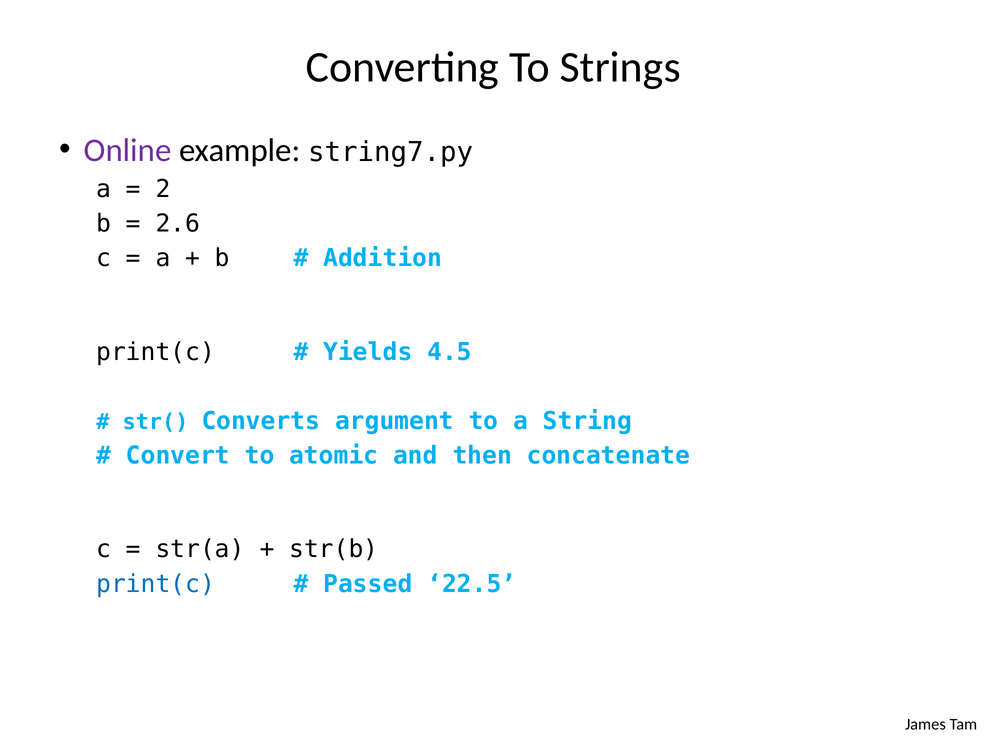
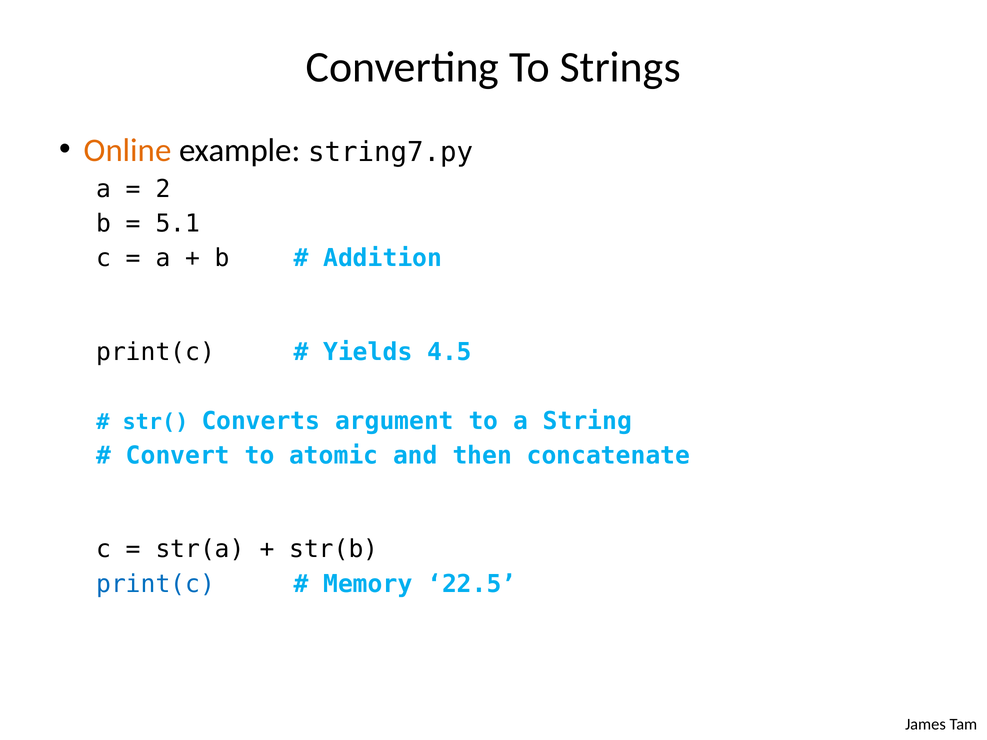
Online colour: purple -> orange (128, 150)
2.6: 2.6 -> 5.1 (178, 224)
Passed: Passed -> Memory (368, 584)
